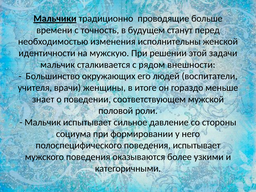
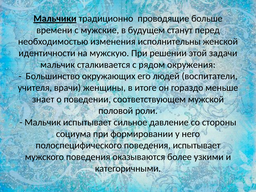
точность: точность -> мужские (100, 30)
внешности: внешности -> окружения (191, 65)
